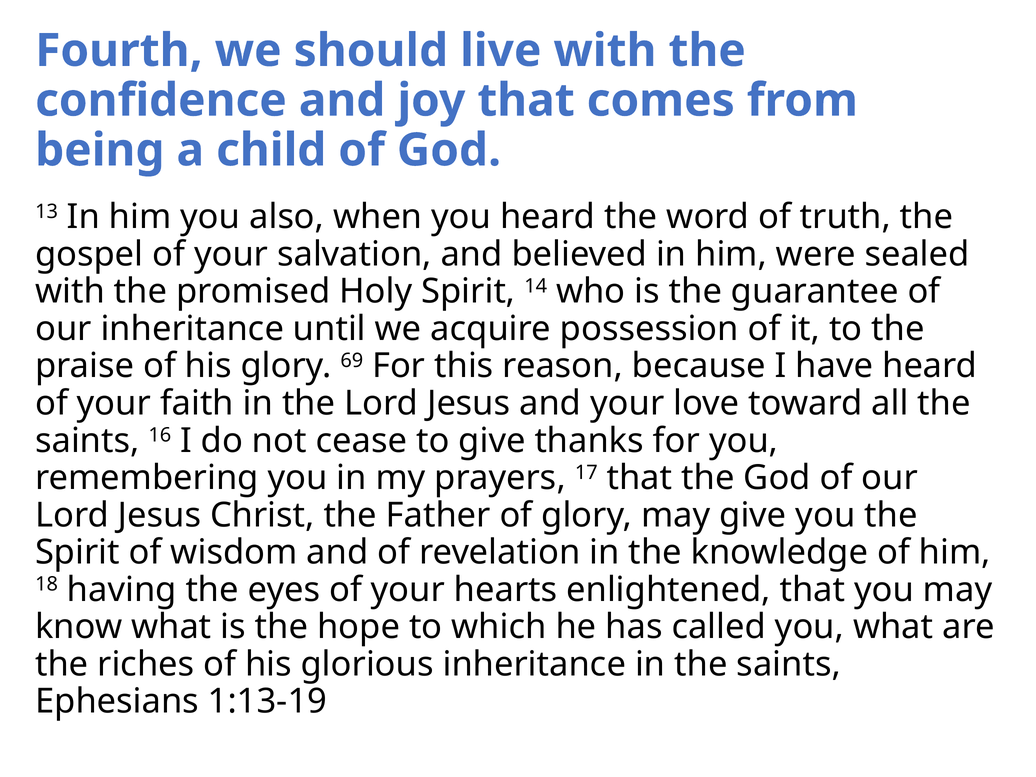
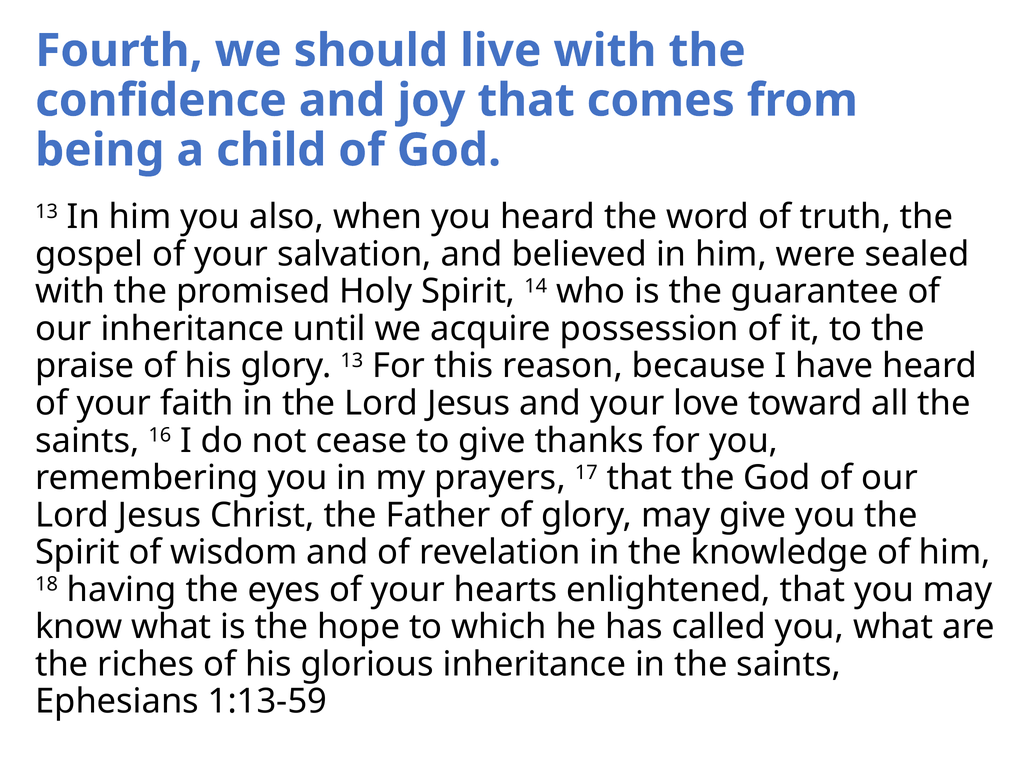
glory 69: 69 -> 13 (352, 361)
1:13-19: 1:13-19 -> 1:13-59 (267, 702)
